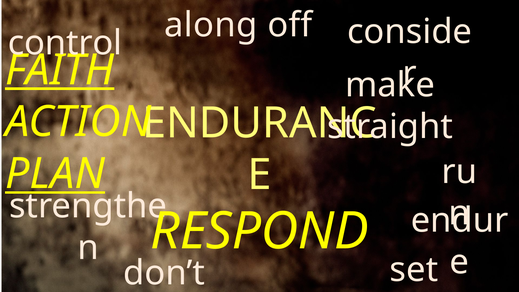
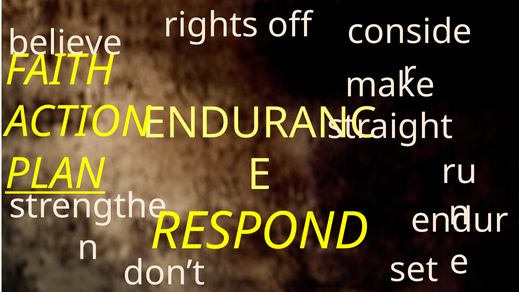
along: along -> rights (211, 25)
control: control -> believe (65, 43)
FAITH underline: present -> none (60, 70)
